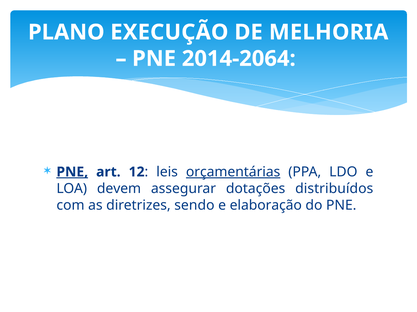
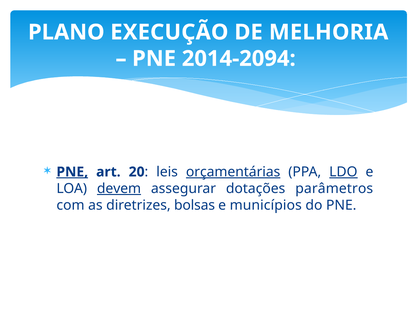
2014-2064: 2014-2064 -> 2014-2094 (239, 59)
12: 12 -> 20 (137, 172)
LDO underline: none -> present (343, 172)
devem underline: none -> present (119, 189)
distribuídos: distribuídos -> parâmetros (334, 189)
sendo: sendo -> bolsas (195, 206)
elaboração: elaboração -> municípios (266, 206)
